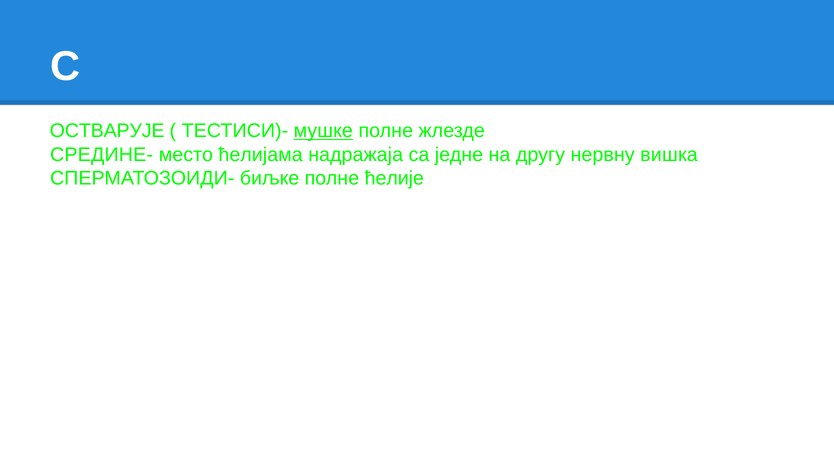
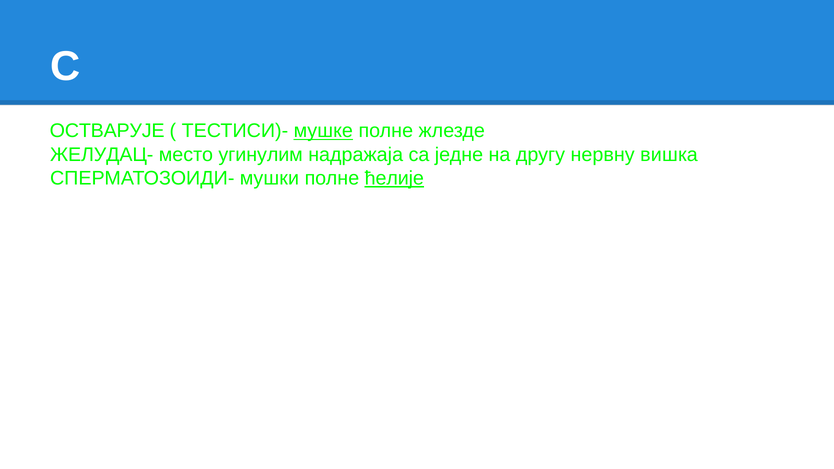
СРЕДИНЕ-: СРЕДИНЕ- -> ЖЕЛУДАЦ- (102, 155)
ћелијама: ћелијама -> угинулим (261, 155)
биљке: биљке -> мушки (269, 178)
ћелије underline: none -> present (394, 178)
